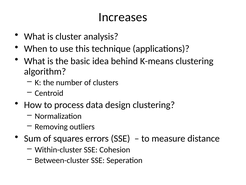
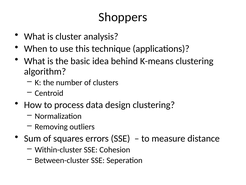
Increases: Increases -> Shoppers (123, 17)
